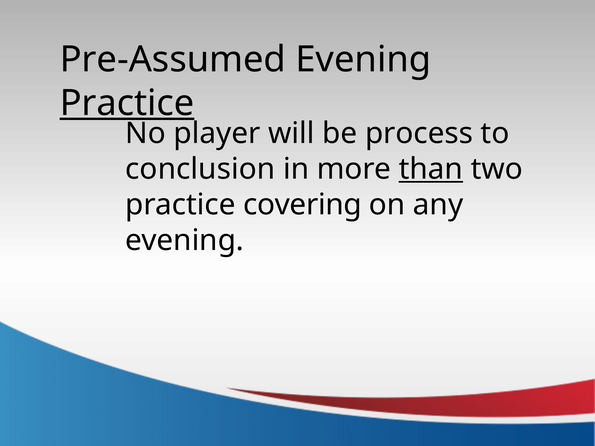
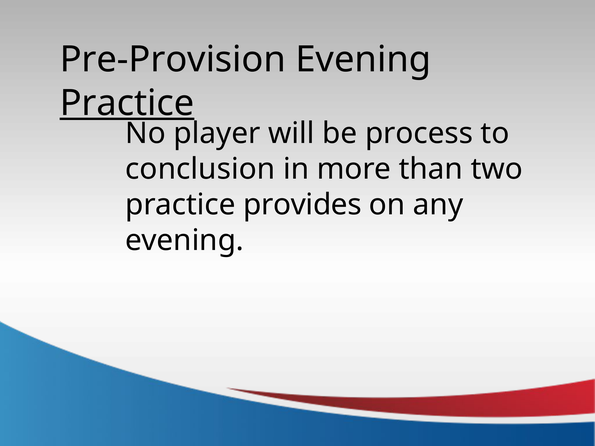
Pre-Assumed: Pre-Assumed -> Pre-Provision (173, 60)
than underline: present -> none (431, 169)
covering: covering -> provides (302, 205)
